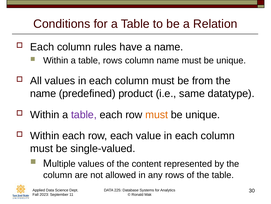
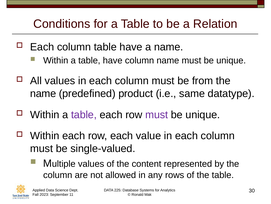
column rules: rules -> table (105, 47)
a table rows: rows -> have (113, 60)
must colour: orange -> purple (157, 114)
